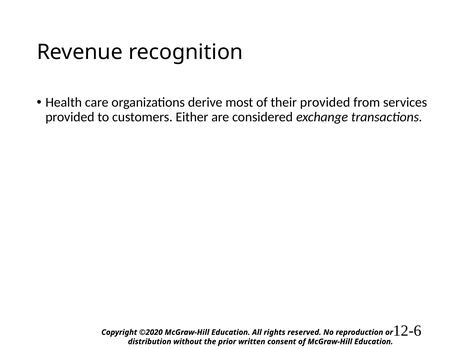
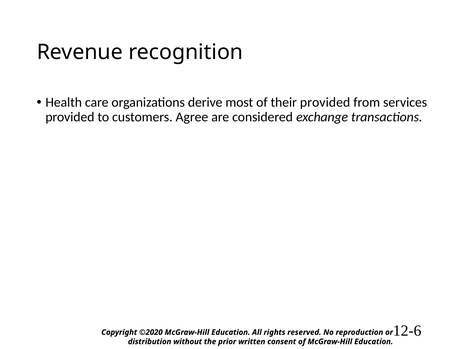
Either: Either -> Agree (192, 117)
